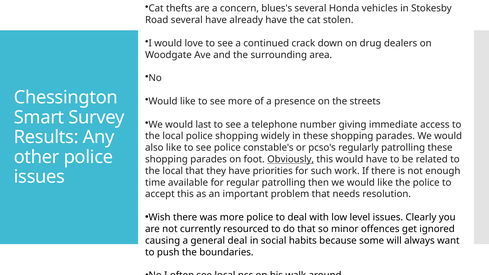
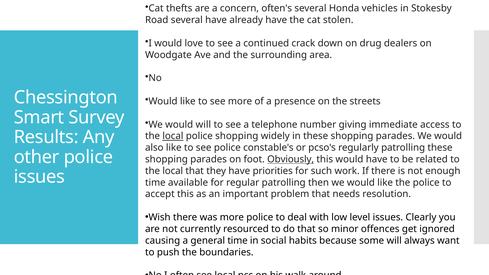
blues's: blues's -> often's (277, 8)
would last: last -> will (203, 125)
local underline: none -> present (173, 136)
general deal: deal -> time (238, 241)
